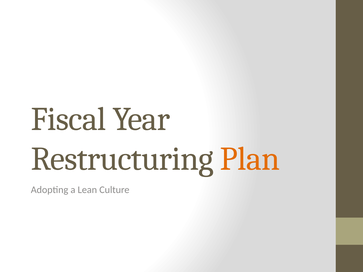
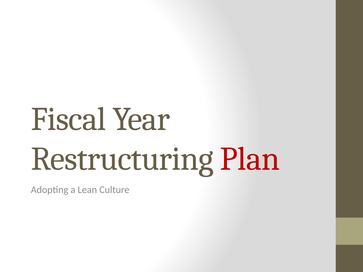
Plan colour: orange -> red (250, 159)
